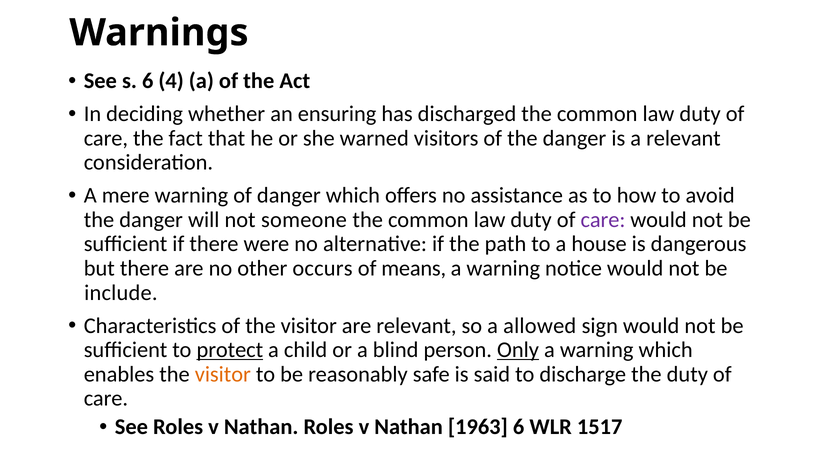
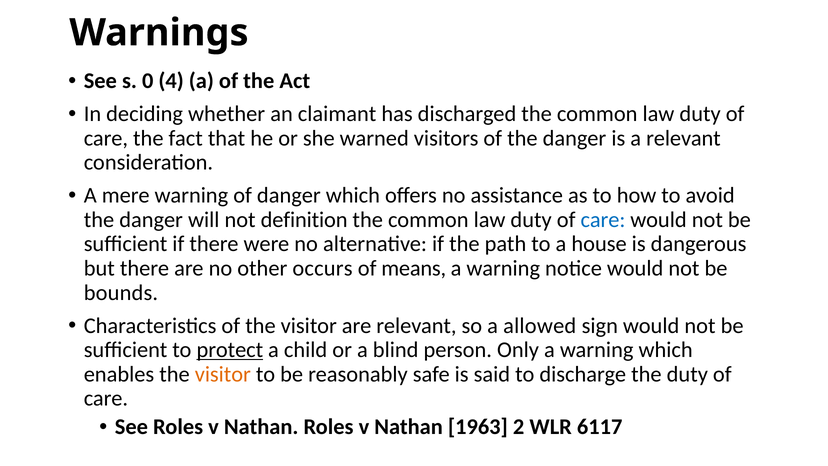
s 6: 6 -> 0 (148, 81)
ensuring: ensuring -> claimant (337, 114)
someone: someone -> definition (304, 220)
care colour: purple -> blue (603, 220)
include: include -> bounds (121, 293)
Only underline: present -> none (518, 350)
1963 6: 6 -> 2 (519, 427)
1517: 1517 -> 6117 (600, 427)
